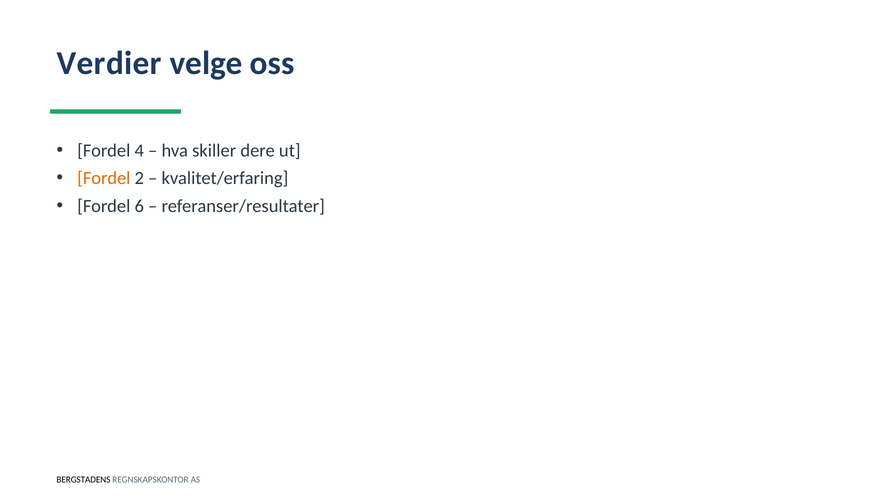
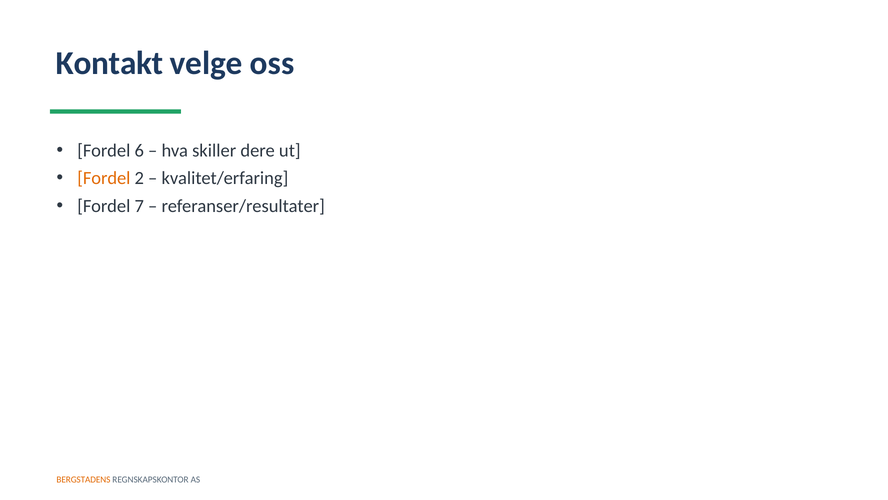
Verdier: Verdier -> Kontakt (110, 63)
4: 4 -> 6 (139, 150)
6: 6 -> 7 (139, 206)
BERGSTADENS colour: black -> orange (83, 479)
